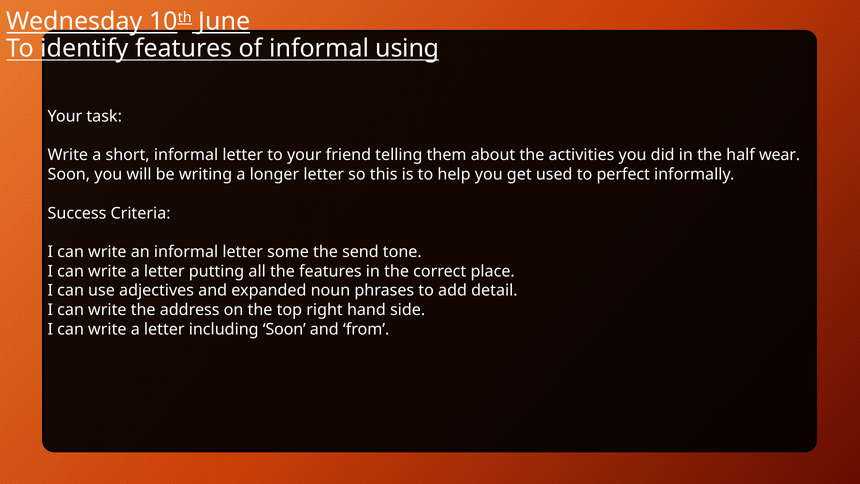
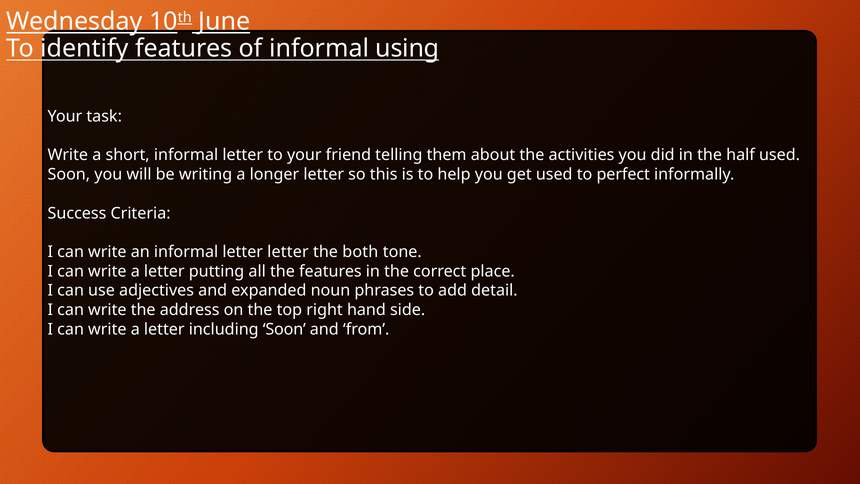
half wear: wear -> used (780, 155)
letter some: some -> letter (288, 252)
send: send -> both (360, 252)
